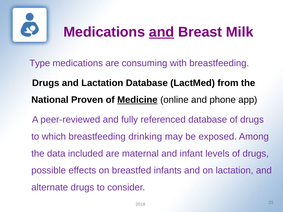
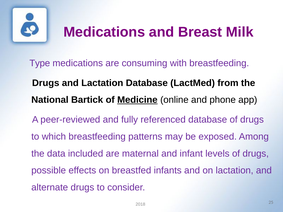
and underline: present -> none (162, 32)
Proven: Proven -> Bartick (87, 100)
drinking: drinking -> patterns (145, 137)
